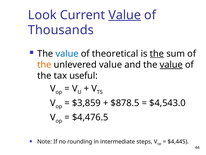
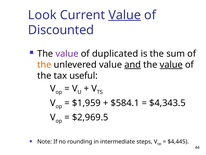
Thousands: Thousands -> Discounted (61, 30)
value colour: blue -> purple (67, 54)
theoretical: theoretical -> duplicated (115, 54)
the underline: present -> none (157, 54)
and underline: none -> present (133, 65)
$3,859: $3,859 -> $1,959 (86, 103)
$878.5: $878.5 -> $584.1 (125, 103)
$4,543.0: $4,543.0 -> $4,343.5 (167, 103)
$4,476.5: $4,476.5 -> $2,969.5 (90, 117)
